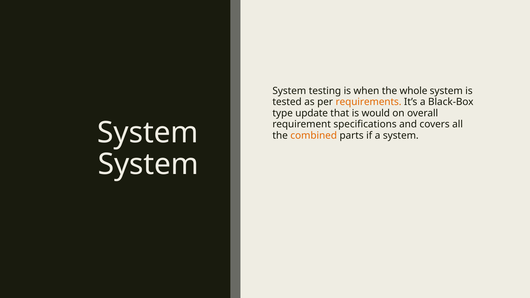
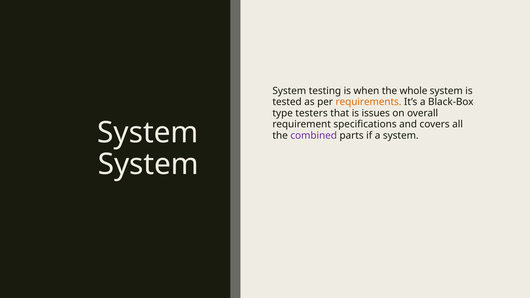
update: update -> testers (312, 113)
would: would -> issues (376, 113)
combined colour: orange -> purple (314, 136)
